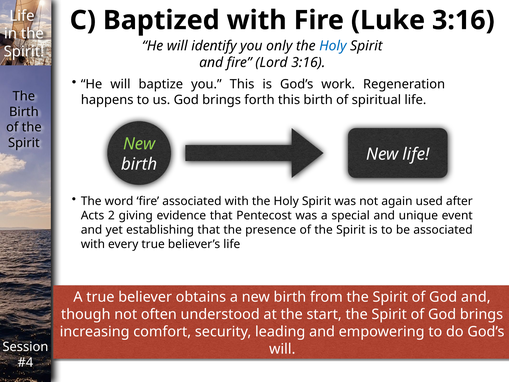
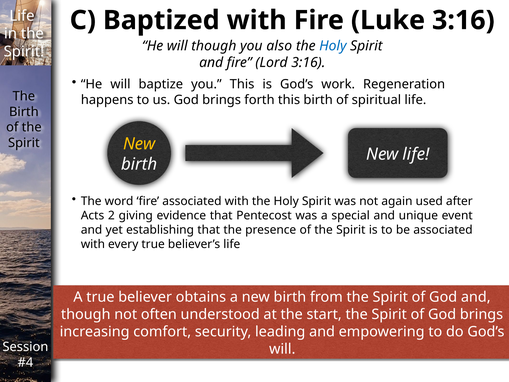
will identify: identify -> though (214, 46)
only: only -> also (279, 46)
New colour: light green -> yellow (139, 144)
